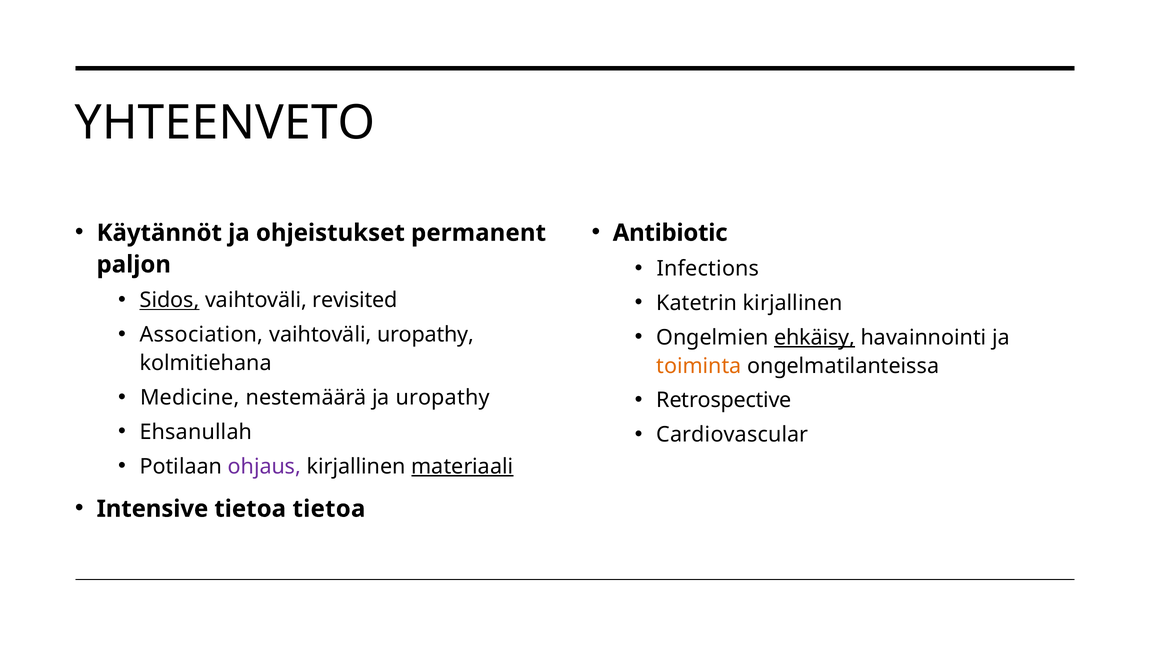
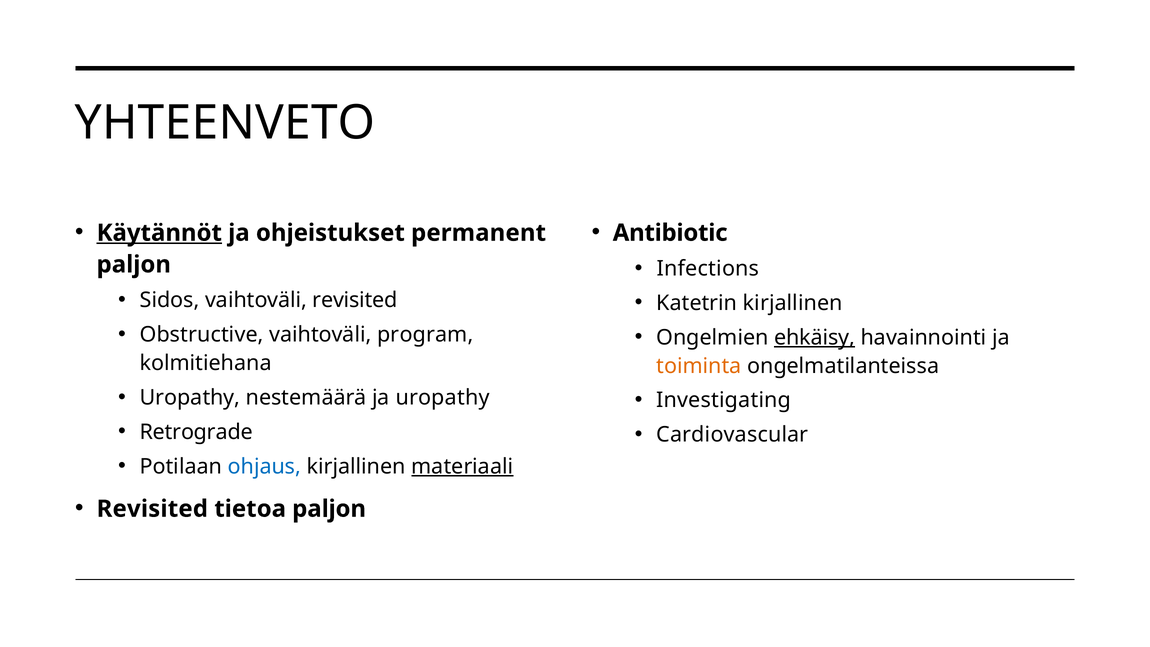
Käytännöt underline: none -> present (159, 233)
Sidos underline: present -> none (170, 300)
Association: Association -> Obstructive (202, 335)
vaihtoväli uropathy: uropathy -> program (425, 335)
Medicine: Medicine -> Uropathy (190, 398)
Retrospective: Retrospective -> Investigating (724, 400)
Ehsanullah: Ehsanullah -> Retrograde (196, 432)
ohjaus colour: purple -> blue (264, 466)
Intensive: Intensive -> Revisited (152, 509)
tietoa tietoa: tietoa -> paljon (329, 509)
